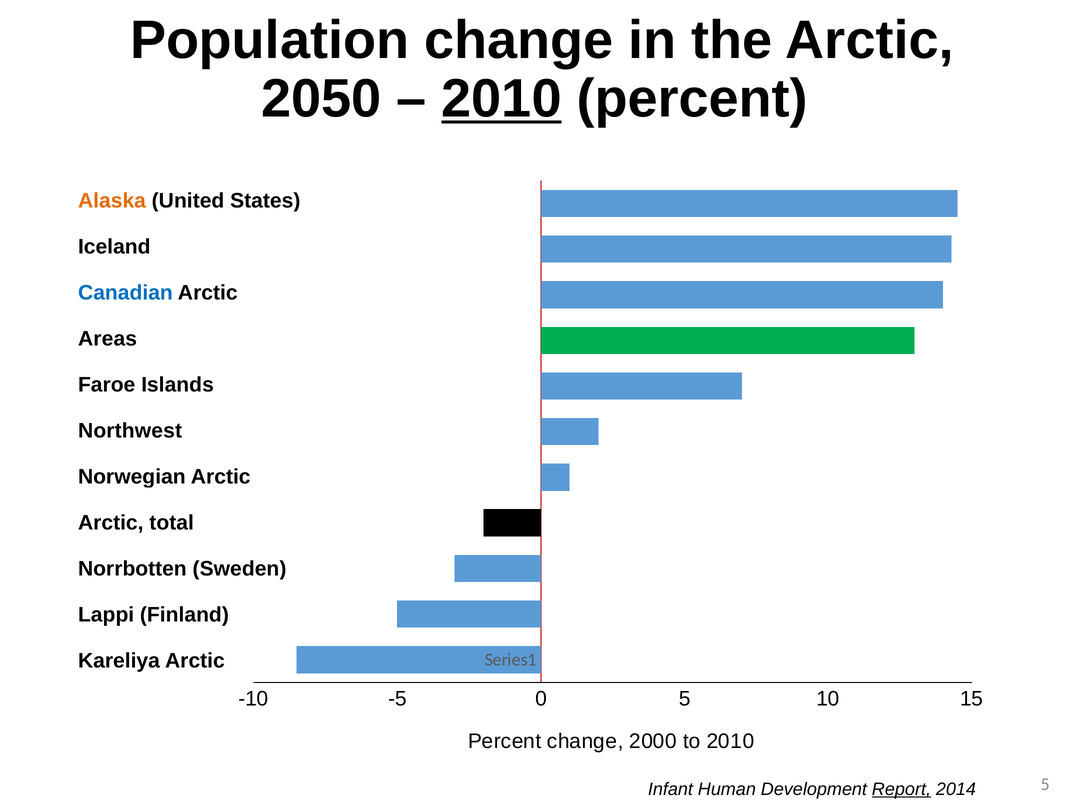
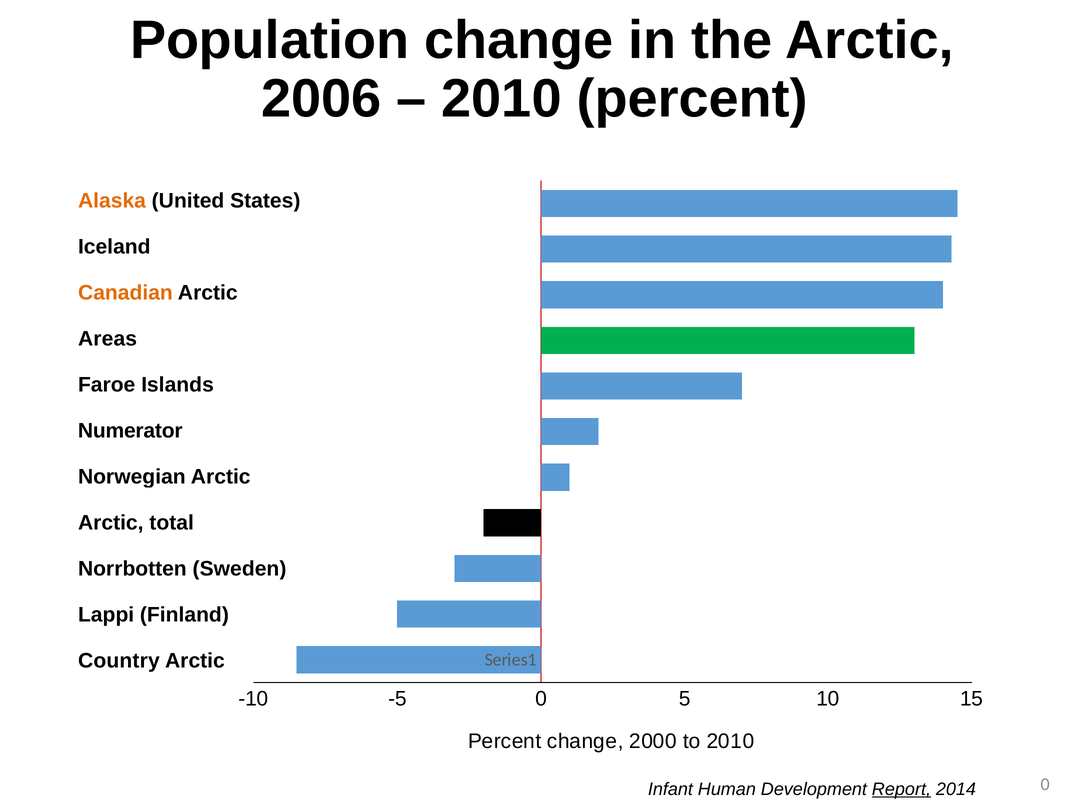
2050: 2050 -> 2006 (321, 99)
2010 underline: present -> none (501, 99)
Canadian colour: blue -> orange (125, 293)
Northwest: Northwest -> Numerator (130, 431)
Kareliya: Kareliya -> Country (119, 661)
2014 5: 5 -> 0 (1045, 784)
